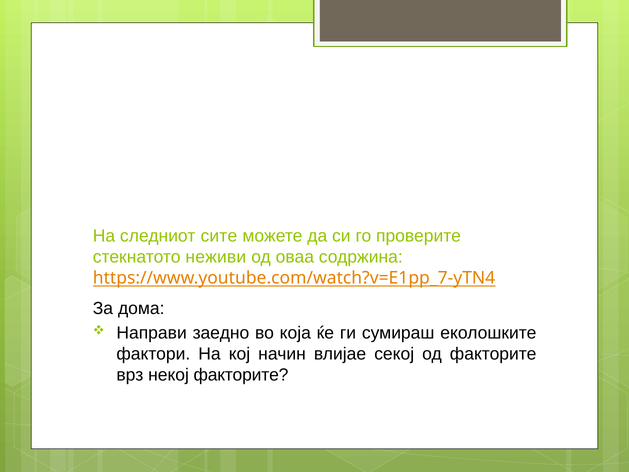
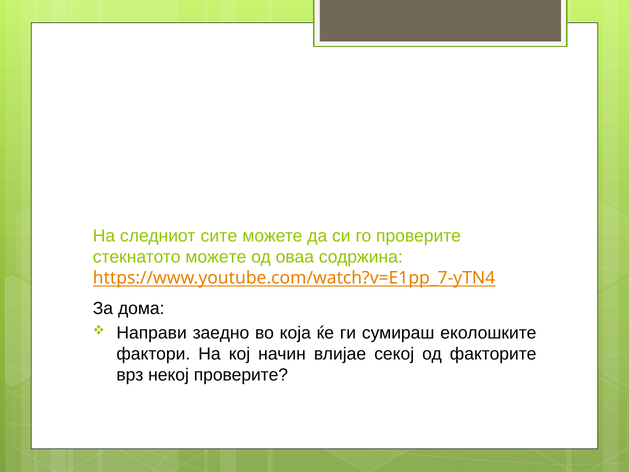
стекнатото неживи: неживи -> можете (216, 257)
некој факторите: факторите -> проверите (241, 375)
